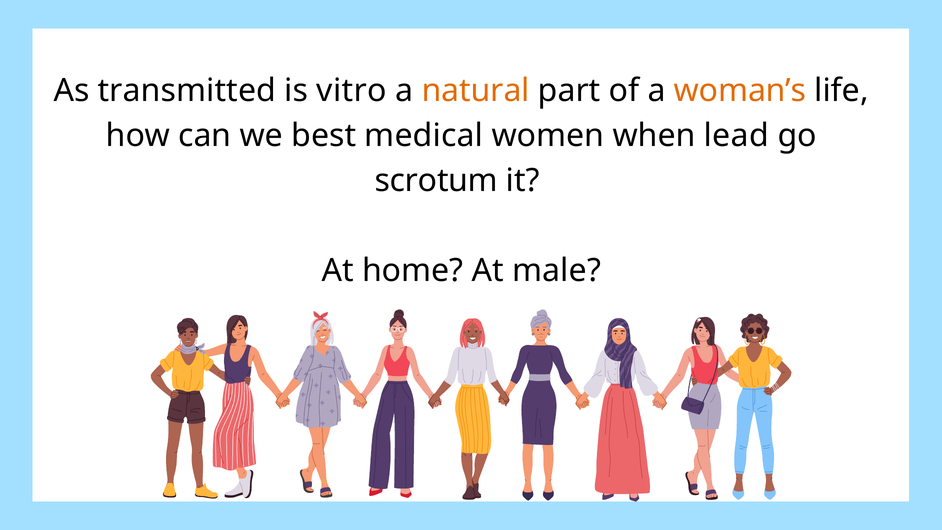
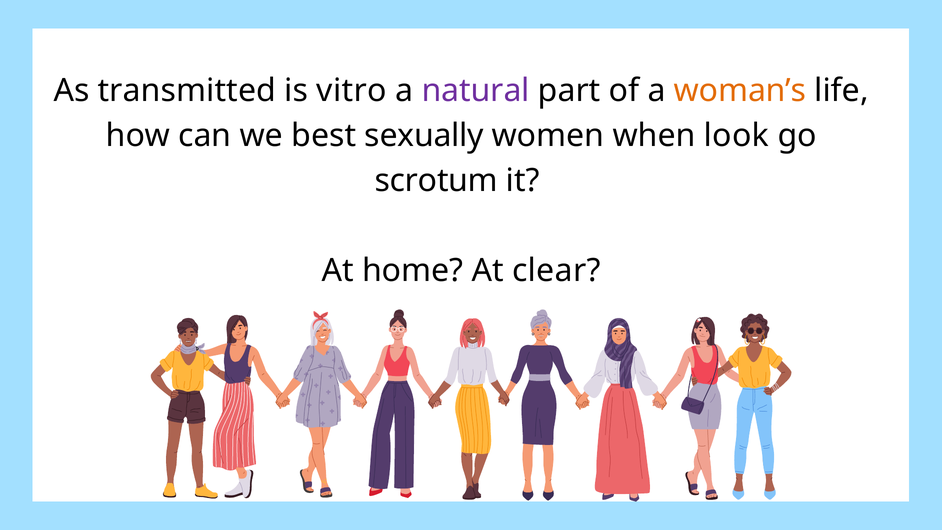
natural colour: orange -> purple (476, 91)
medical: medical -> sexually (424, 136)
lead: lead -> look (736, 136)
male: male -> clear (556, 271)
